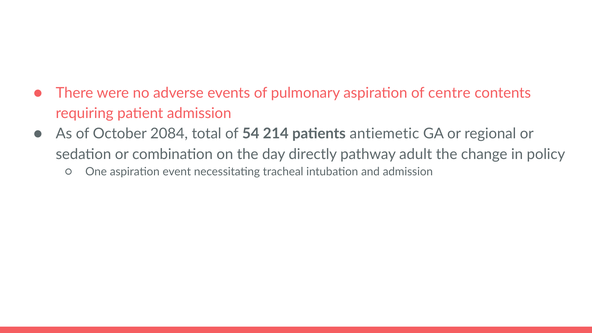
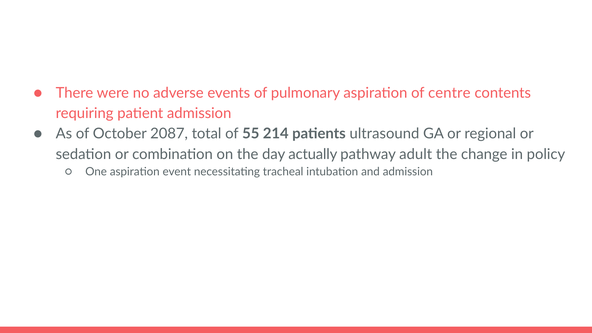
2084: 2084 -> 2087 (169, 134)
54: 54 -> 55 (251, 134)
antiemetic: antiemetic -> ultrasound (384, 134)
directly: directly -> actually (313, 154)
